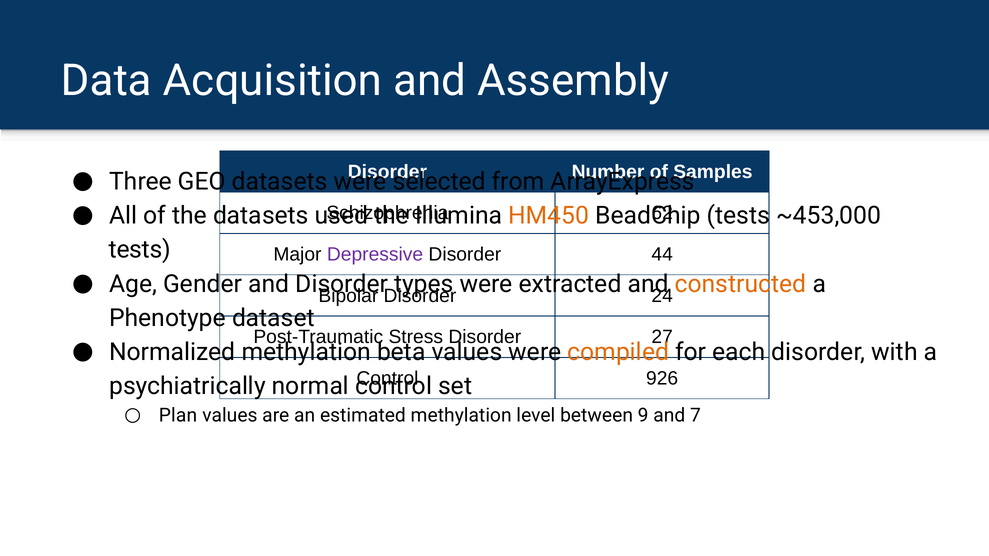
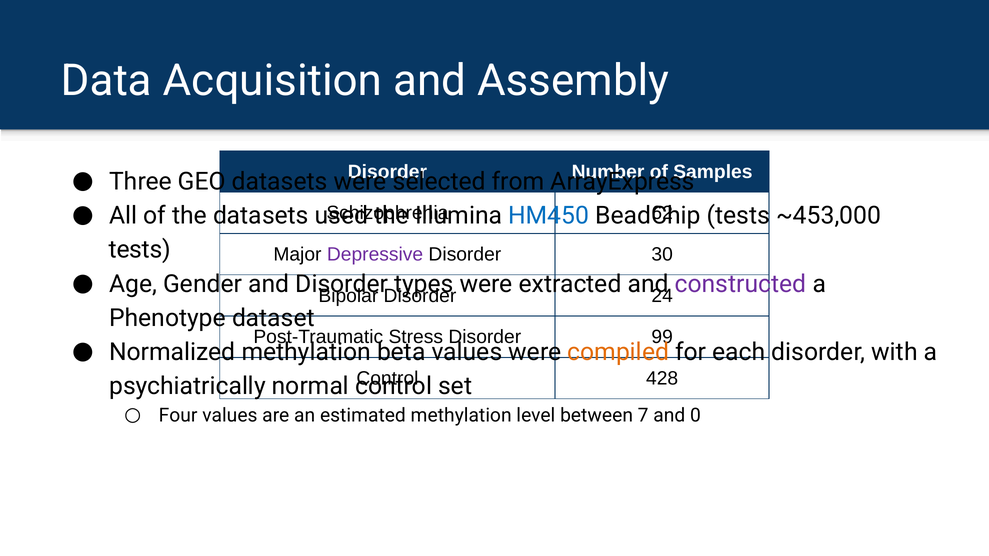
HM450 colour: orange -> blue (549, 216)
44: 44 -> 30 (662, 255)
constructed colour: orange -> purple (741, 284)
27: 27 -> 99 (662, 337)
926: 926 -> 428 (662, 379)
Plan: Plan -> Four (178, 416)
9: 9 -> 7 (643, 416)
7: 7 -> 0 (695, 416)
